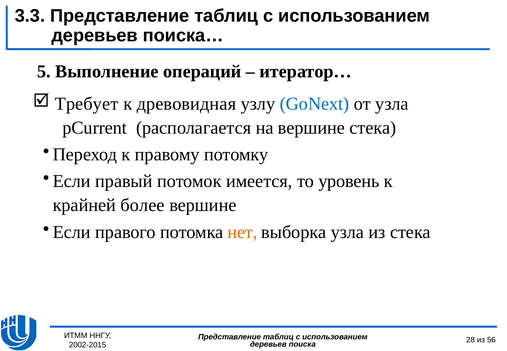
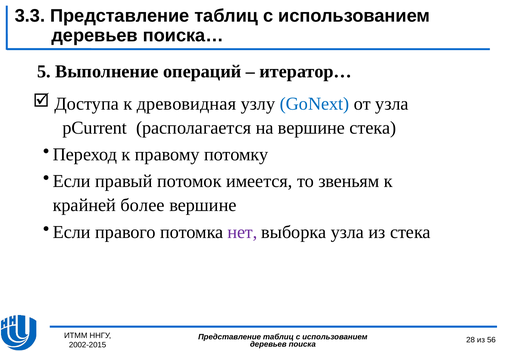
Требует: Требует -> Доступа (87, 104)
уровень: уровень -> звеньям (349, 181)
нет colour: orange -> purple (242, 232)
